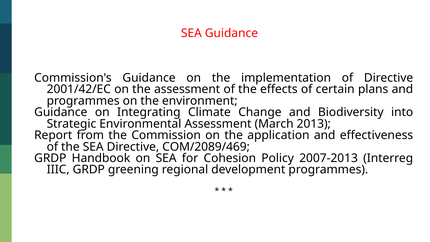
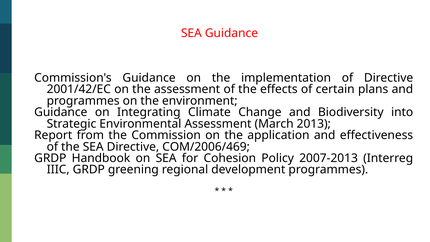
COM/2089/469: COM/2089/469 -> COM/2006/469 (206, 147)
